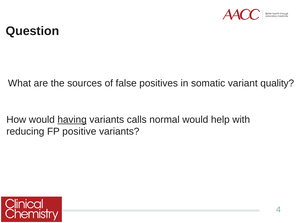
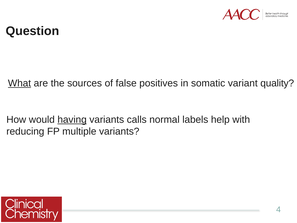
What underline: none -> present (19, 83)
normal would: would -> labels (195, 119)
positive: positive -> multiple (79, 131)
